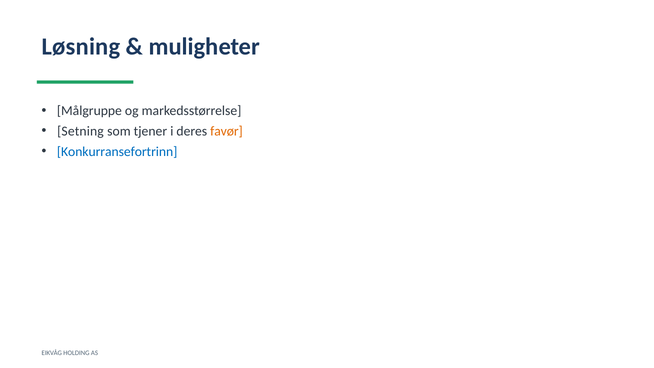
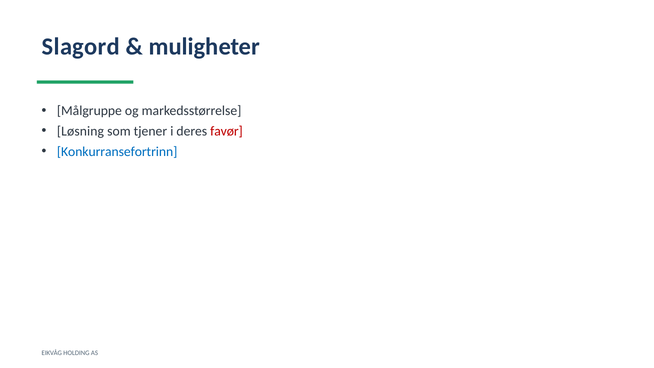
Løsning: Løsning -> Slagord (81, 47)
Setning: Setning -> Løsning (80, 131)
favør colour: orange -> red (226, 131)
